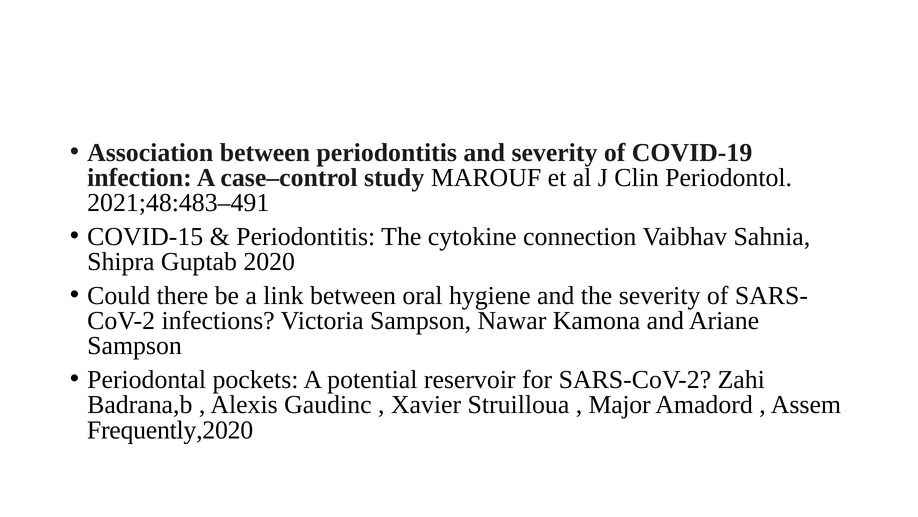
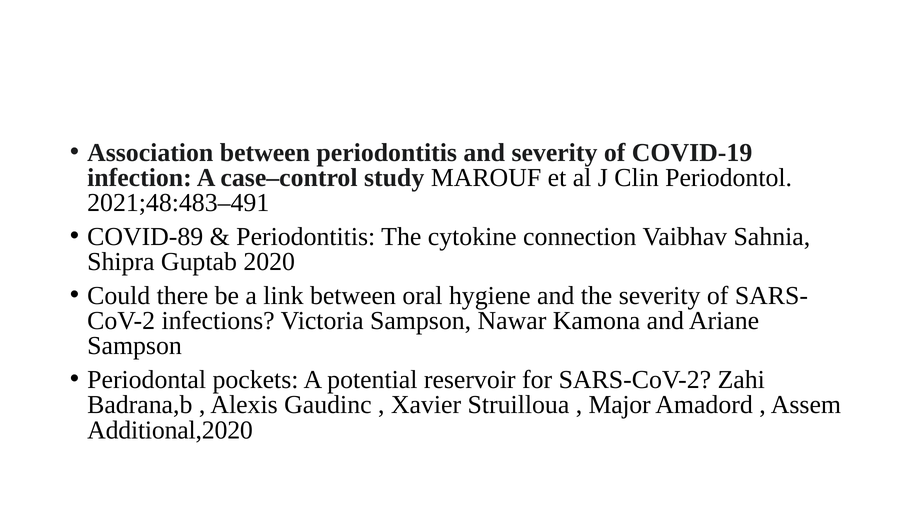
COVID-15: COVID-15 -> COVID-89 (145, 236)
Frequently,2020: Frequently,2020 -> Additional,2020 (170, 430)
